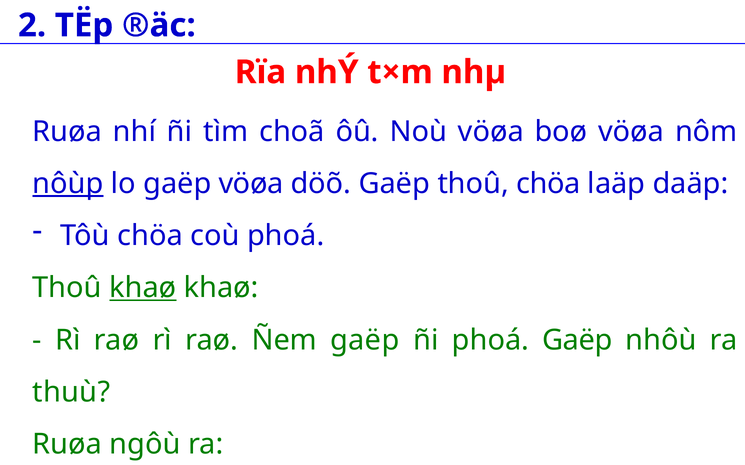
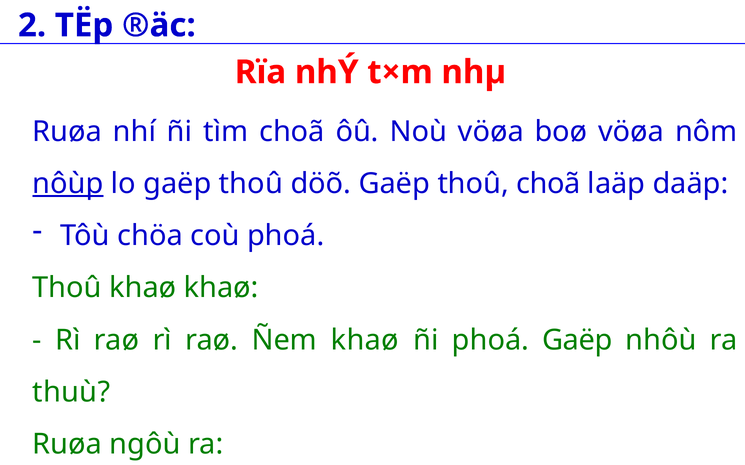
lo gaëp vöøa: vöøa -> thoû (251, 184)
thoû chöa: chöa -> choã (548, 184)
khaø underline: present -> none (143, 288)
Ñem gaëp: gaëp -> khaø (365, 340)
